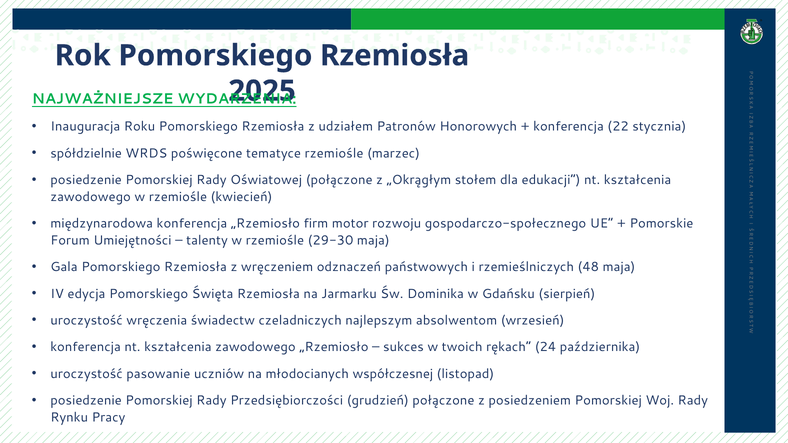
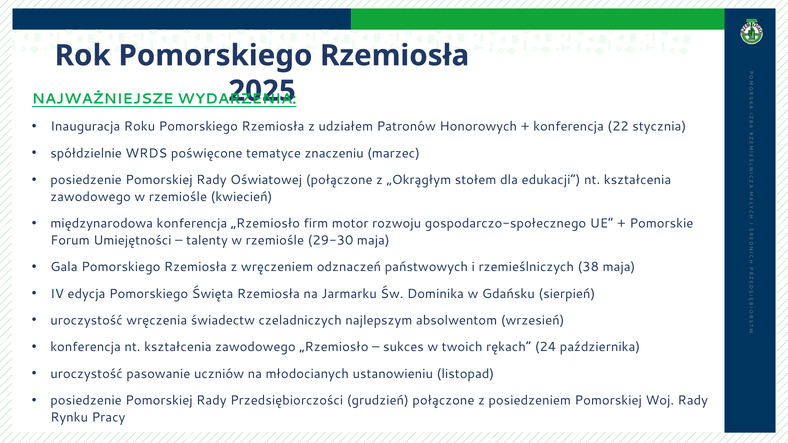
tematyce rzemiośle: rzemiośle -> znaczeniu (334, 153)
48: 48 -> 38 (588, 267)
współczesnej: współczesnej -> ustanowieniu (393, 374)
